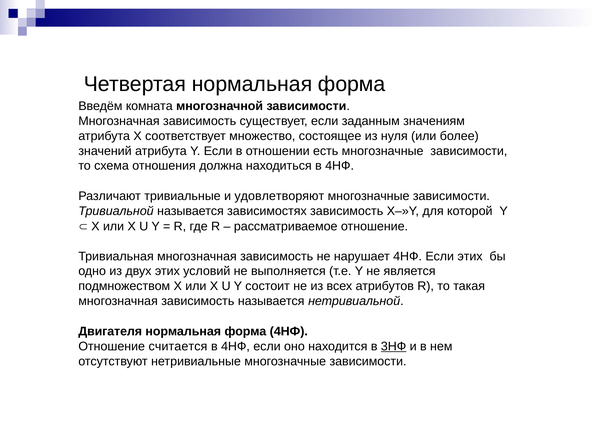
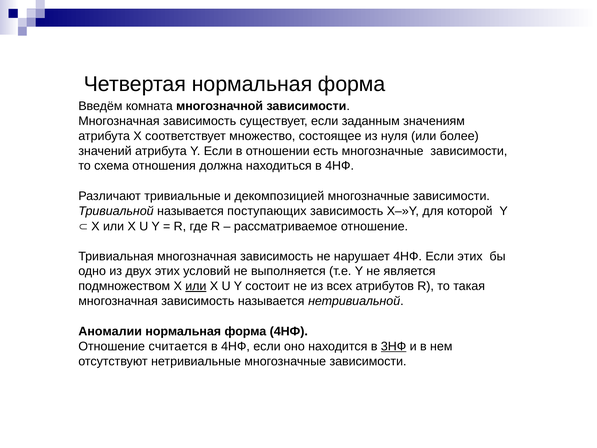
удовлетворяют: удовлетворяют -> декомпозицией (279, 196)
зависимостях: зависимостях -> поступающих (267, 211)
или underline: none -> present (196, 286)
Двигателя: Двигателя -> Аномалии (110, 331)
